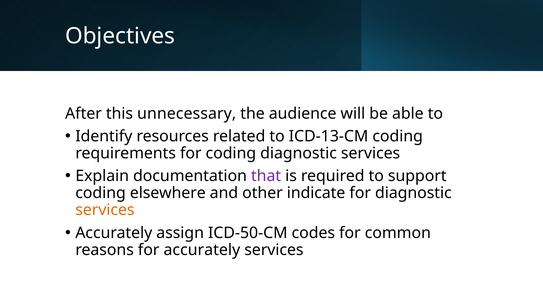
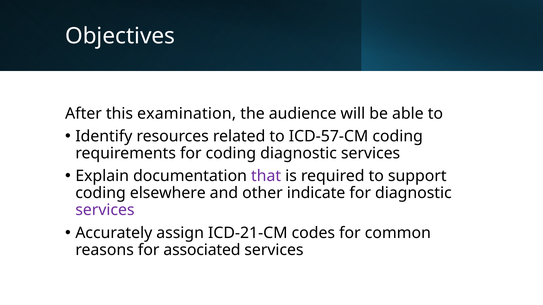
unnecessary: unnecessary -> examination (187, 114)
ICD-13-CM: ICD-13-CM -> ICD-57-CM (329, 136)
services colour: orange -> purple (105, 210)
ICD-50-CM: ICD-50-CM -> ICD-21-CM (248, 233)
for accurately: accurately -> associated (202, 250)
